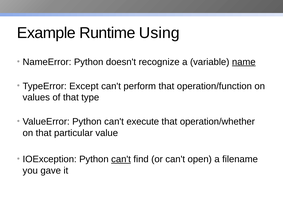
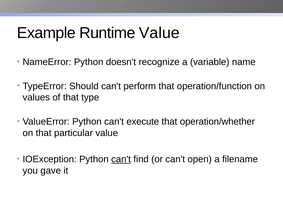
Runtime Using: Using -> Value (159, 33)
name underline: present -> none (244, 62)
Except: Except -> Should (84, 86)
